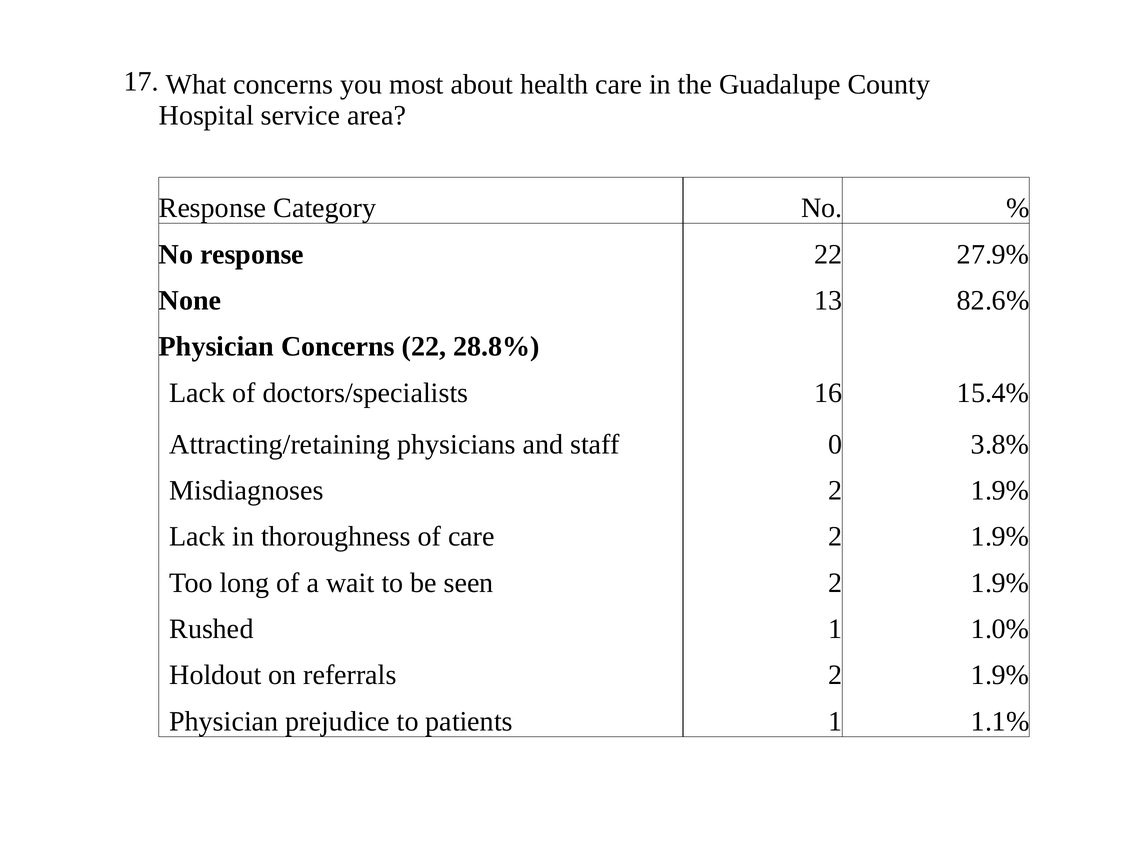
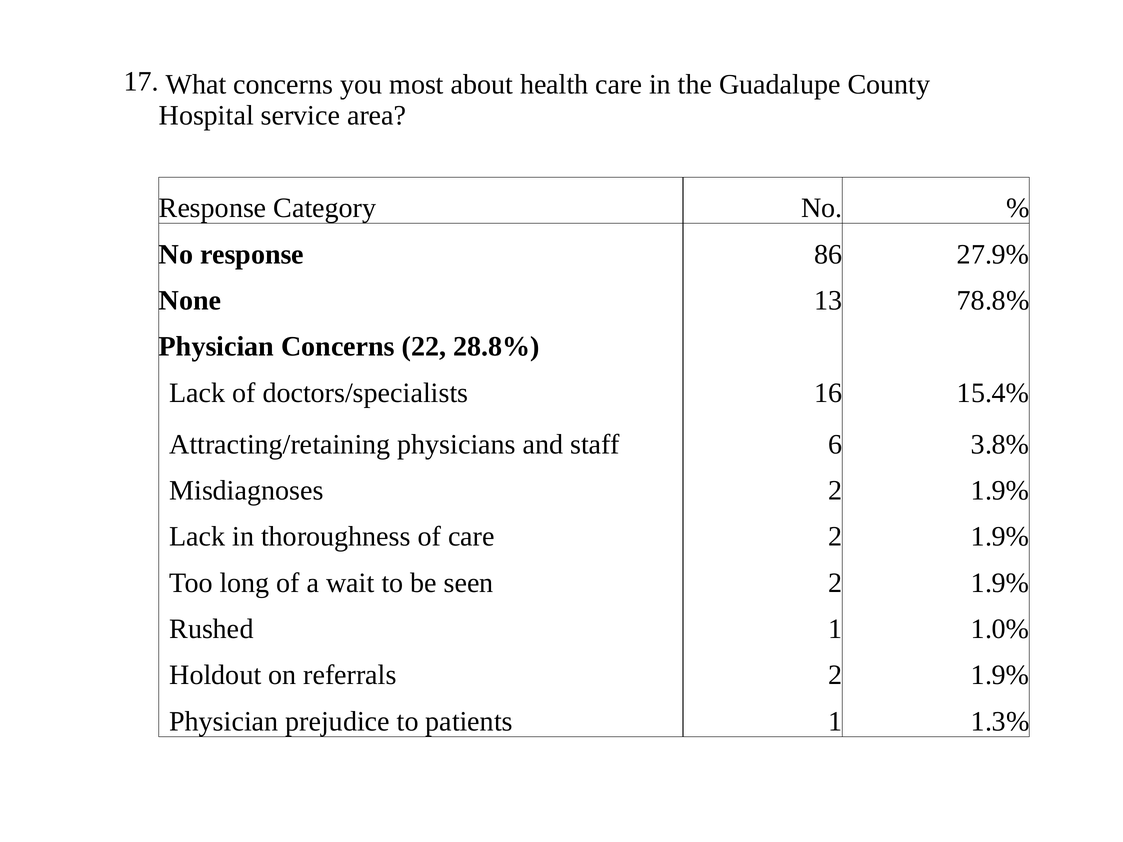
response 22: 22 -> 86 (828, 254)
82.6%: 82.6% -> 78.8% (993, 301)
0: 0 -> 6 (835, 444)
1.1%: 1.1% -> 1.3% (1000, 722)
